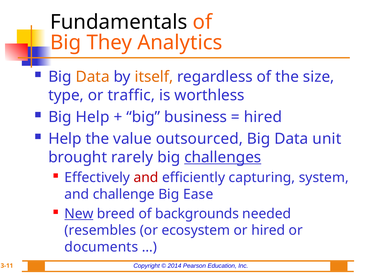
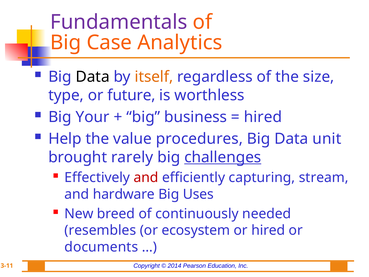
Fundamentals colour: black -> purple (119, 22)
They: They -> Case (109, 43)
Data colour: orange -> black (93, 77)
traffic: traffic -> future (131, 95)
Big Help: Help -> Your (93, 117)
outsourced: outsourced -> procedures (199, 139)
system: system -> stream (324, 177)
challenge: challenge -> hardware (124, 194)
Ease: Ease -> Uses (198, 194)
New underline: present -> none (79, 214)
backgrounds: backgrounds -> continuously (197, 214)
